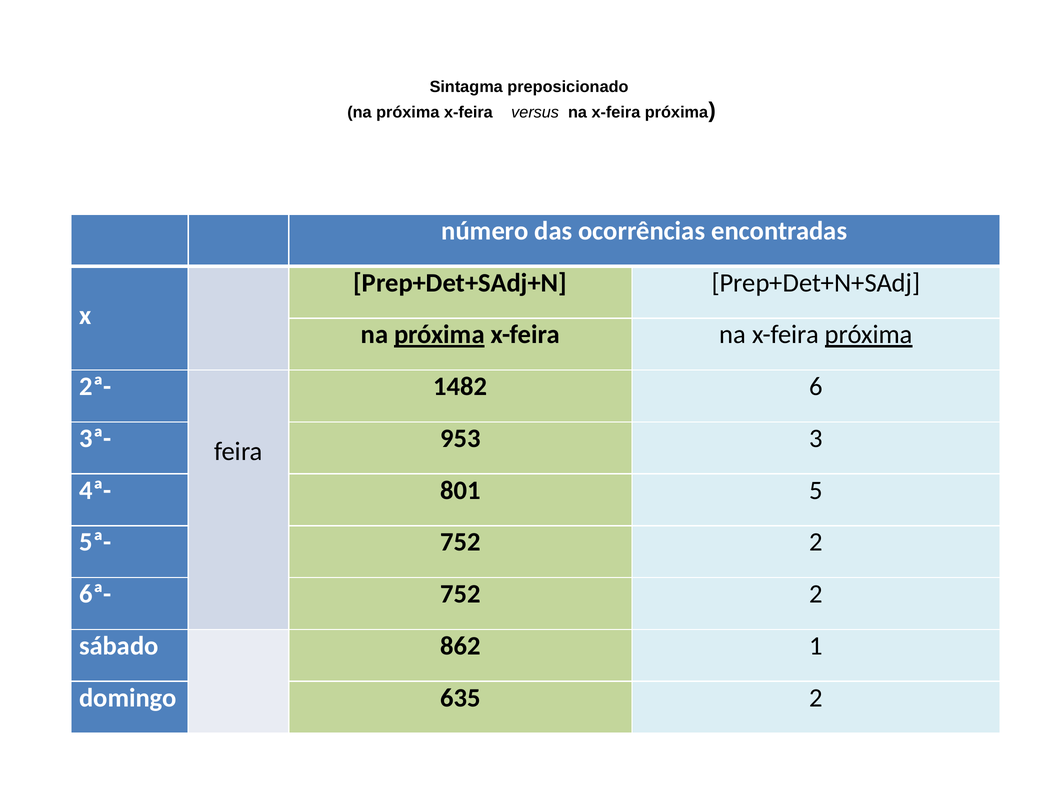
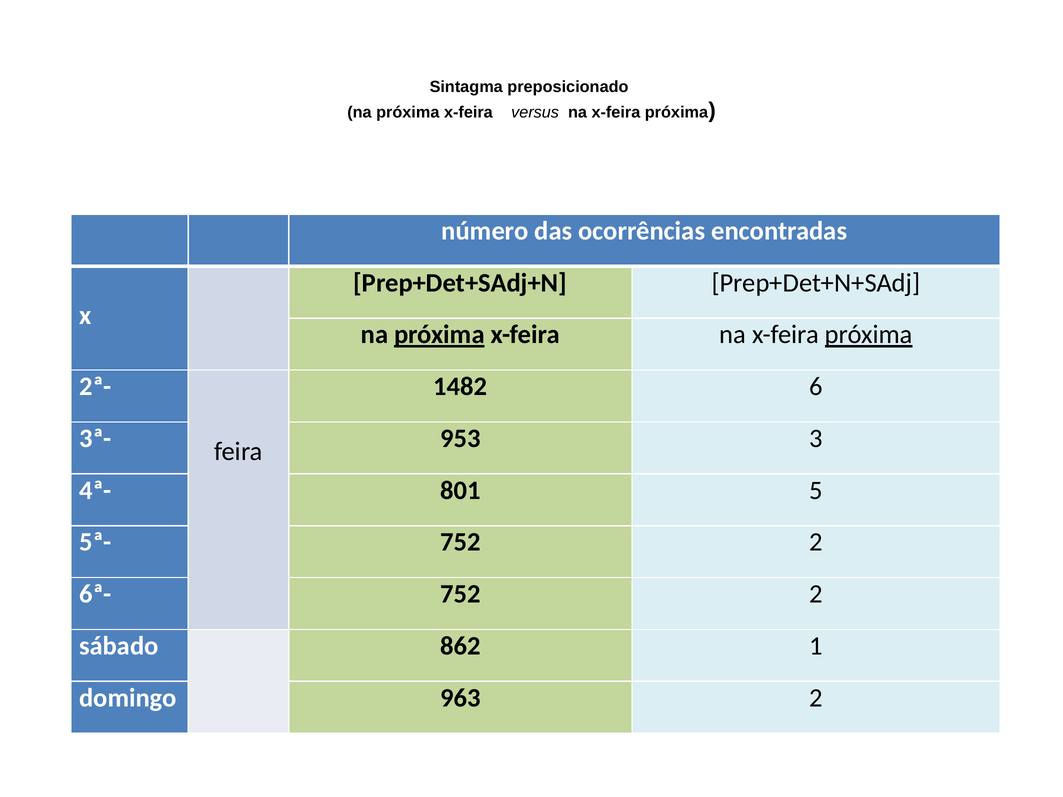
635: 635 -> 963 (460, 698)
